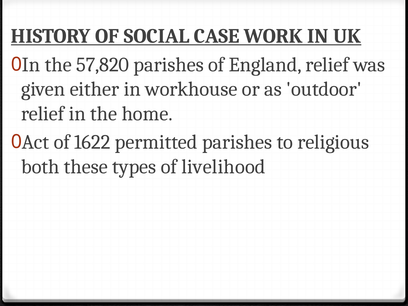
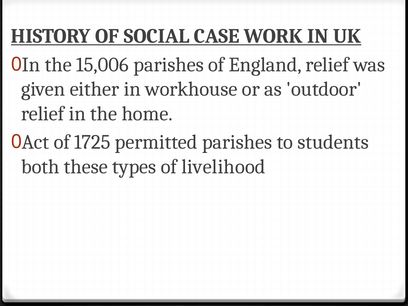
57,820: 57,820 -> 15,006 (103, 65)
1622: 1622 -> 1725 (92, 142)
religious: religious -> students (333, 142)
